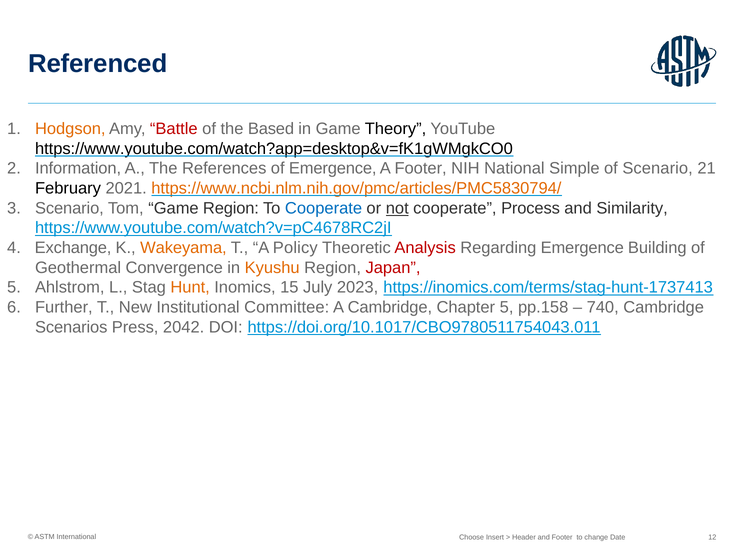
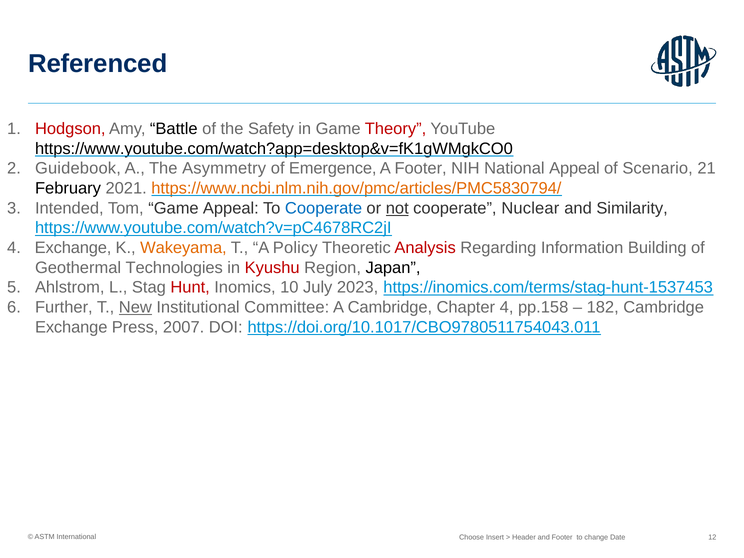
Hodgson colour: orange -> red (70, 129)
Battle colour: red -> black (174, 129)
Based: Based -> Safety (271, 129)
Theory colour: black -> red (396, 129)
Information: Information -> Guidebook (78, 169)
References: References -> Asymmetry (224, 169)
National Simple: Simple -> Appeal (574, 169)
Scenario: Scenario -> Intended (69, 208)
Game Region: Region -> Appeal (231, 208)
Process: Process -> Nuclear (530, 208)
Regarding Emergence: Emergence -> Information (582, 248)
Convergence: Convergence -> Technologies (174, 268)
Kyushu colour: orange -> red (272, 268)
Japan colour: red -> black (393, 268)
Hunt colour: orange -> red (190, 288)
15: 15 -> 10 (289, 288)
https://inomics.com/terms/stag-hunt-1737413: https://inomics.com/terms/stag-hunt-1737413 -> https://inomics.com/terms/stag-hunt-1537453 (548, 288)
New underline: none -> present (135, 307)
Chapter 5: 5 -> 4 (507, 307)
740: 740 -> 182 (603, 307)
Scenarios: Scenarios -> Exchange (71, 327)
2042: 2042 -> 2007 (184, 327)
